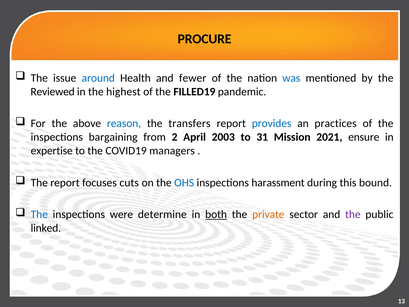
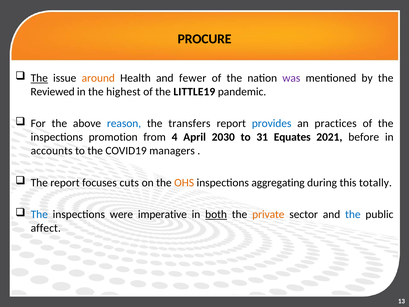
The underline: none -> present (39, 78)
around colour: blue -> orange (98, 78)
was colour: blue -> purple (291, 78)
FILLED19: FILLED19 -> LITTLE19 (194, 92)
bargaining: bargaining -> promotion (113, 137)
2: 2 -> 4 (175, 137)
2003: 2003 -> 2030 (223, 137)
Mission: Mission -> Equates (292, 137)
ensure: ensure -> before (364, 137)
expertise: expertise -> accounts (52, 151)
OHS colour: blue -> orange (184, 183)
harassment: harassment -> aggregating (278, 183)
bound: bound -> totally (375, 183)
determine: determine -> imperative (162, 214)
the colour: purple -> blue (353, 214)
linked: linked -> affect (46, 228)
